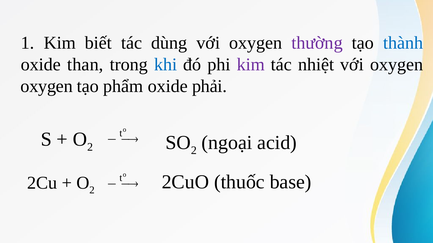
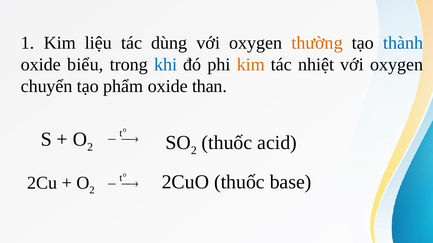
biết: biết -> liệu (98, 43)
thường colour: purple -> orange (317, 43)
than: than -> biểu (85, 65)
kim colour: purple -> orange (251, 65)
oxygen: oxygen -> chuyển (47, 86)
phải: phải -> than (210, 86)
ngoại: ngoại -> thuốc (227, 143)
